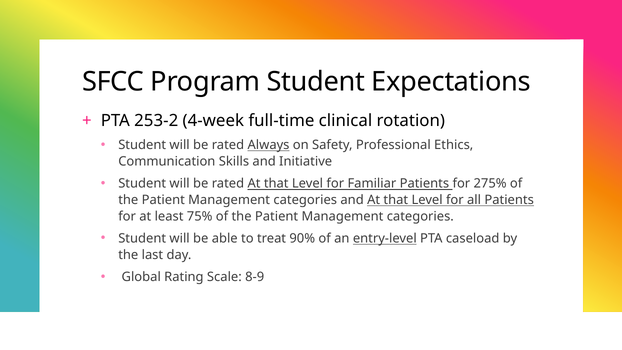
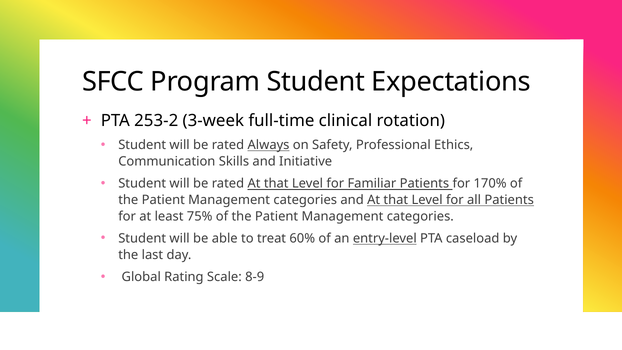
4-week: 4-week -> 3-week (213, 121)
275%: 275% -> 170% (490, 183)
90%: 90% -> 60% (302, 238)
